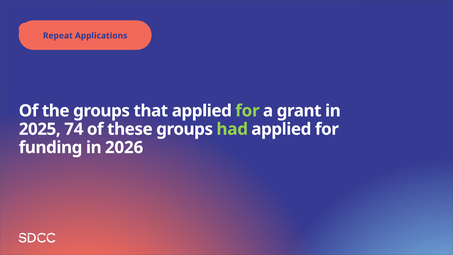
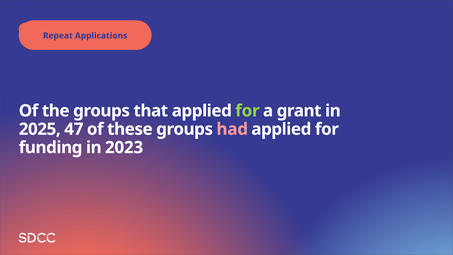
74: 74 -> 47 (74, 129)
had colour: light green -> pink (232, 129)
2026: 2026 -> 2023 (124, 147)
